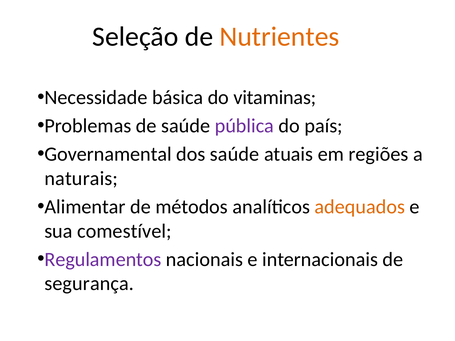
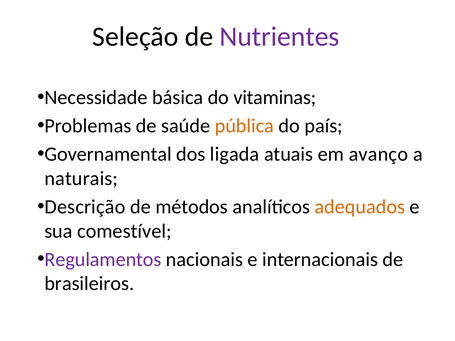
Nutrientes colour: orange -> purple (279, 37)
pública colour: purple -> orange (244, 126)
dos saúde: saúde -> ligada (235, 154)
regiões: regiões -> avanço (378, 154)
Alimentar: Alimentar -> Descrição (85, 207)
segurança: segurança -> brasileiros (89, 284)
